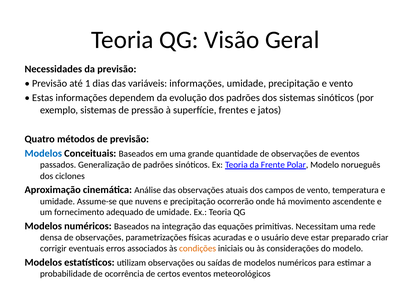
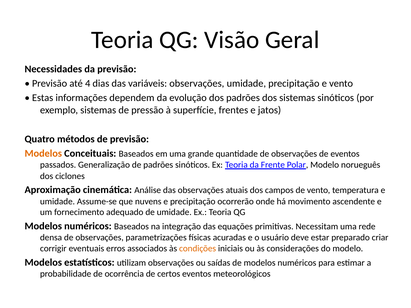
1: 1 -> 4 (88, 84)
variáveis informações: informações -> observações (197, 84)
Modelos colour: blue -> orange (43, 153)
